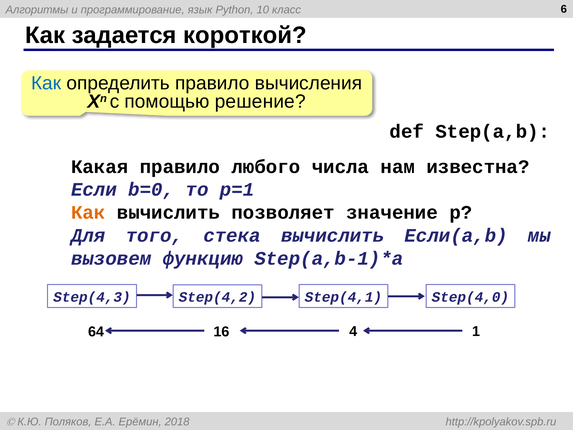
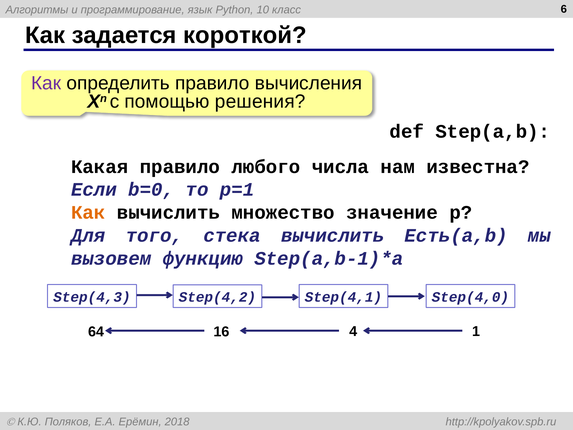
Как colour: blue -> purple (46, 83)
решение: решение -> решения (260, 101)
позволяет: позволяет -> множество (283, 212)
Если(a,b: Если(a,b -> Есть(a,b (456, 235)
